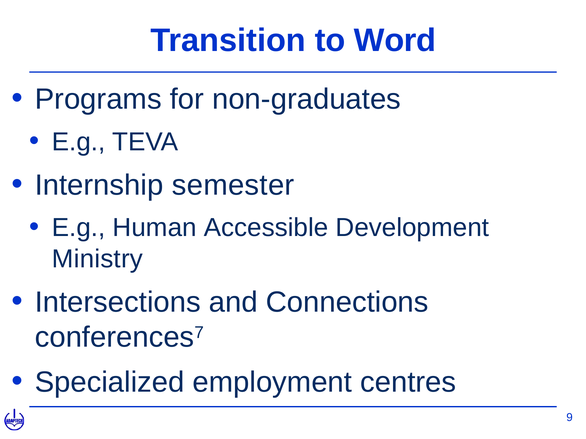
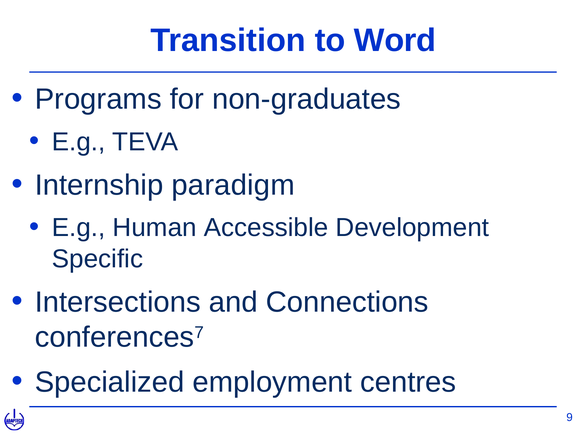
semester: semester -> paradigm (233, 185)
Ministry: Ministry -> Specific (97, 259)
